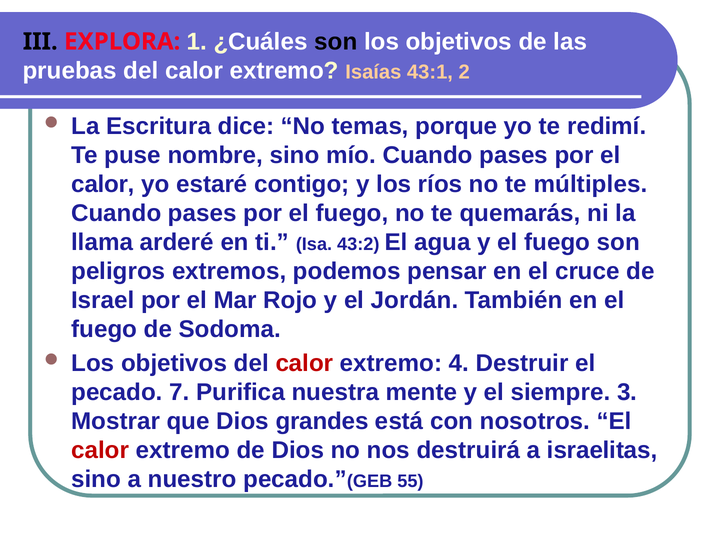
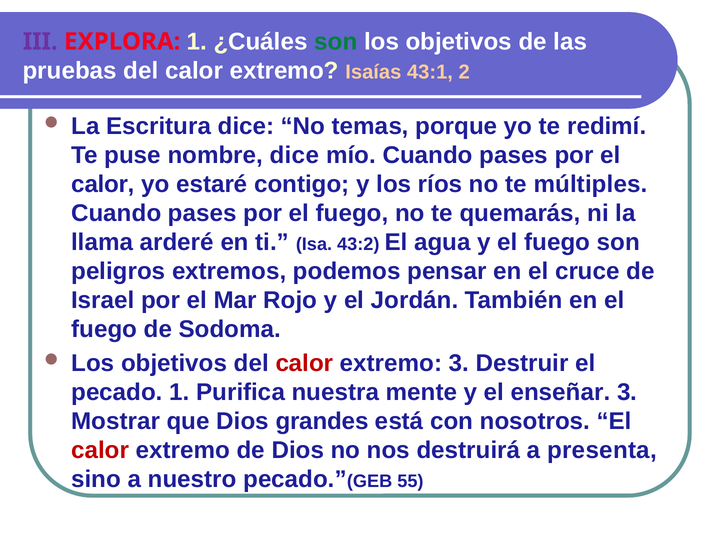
III colour: black -> purple (40, 42)
son colour: black -> green (336, 42)
nombre sino: sino -> dice (295, 155)
extremo 4: 4 -> 3 (459, 364)
pecado 7: 7 -> 1 (179, 393)
siempre: siempre -> enseñar (561, 393)
israelitas: israelitas -> presenta (602, 451)
